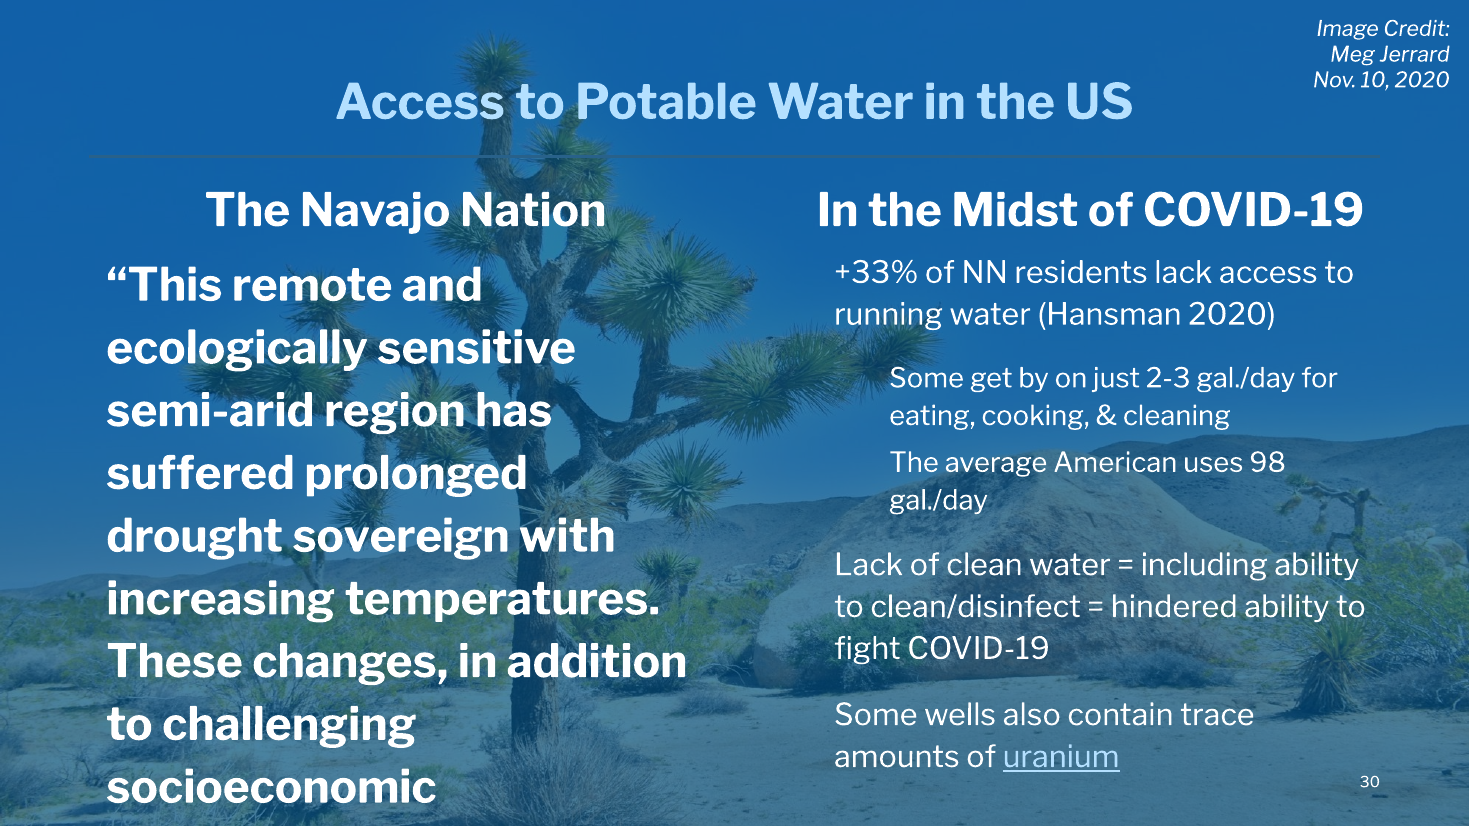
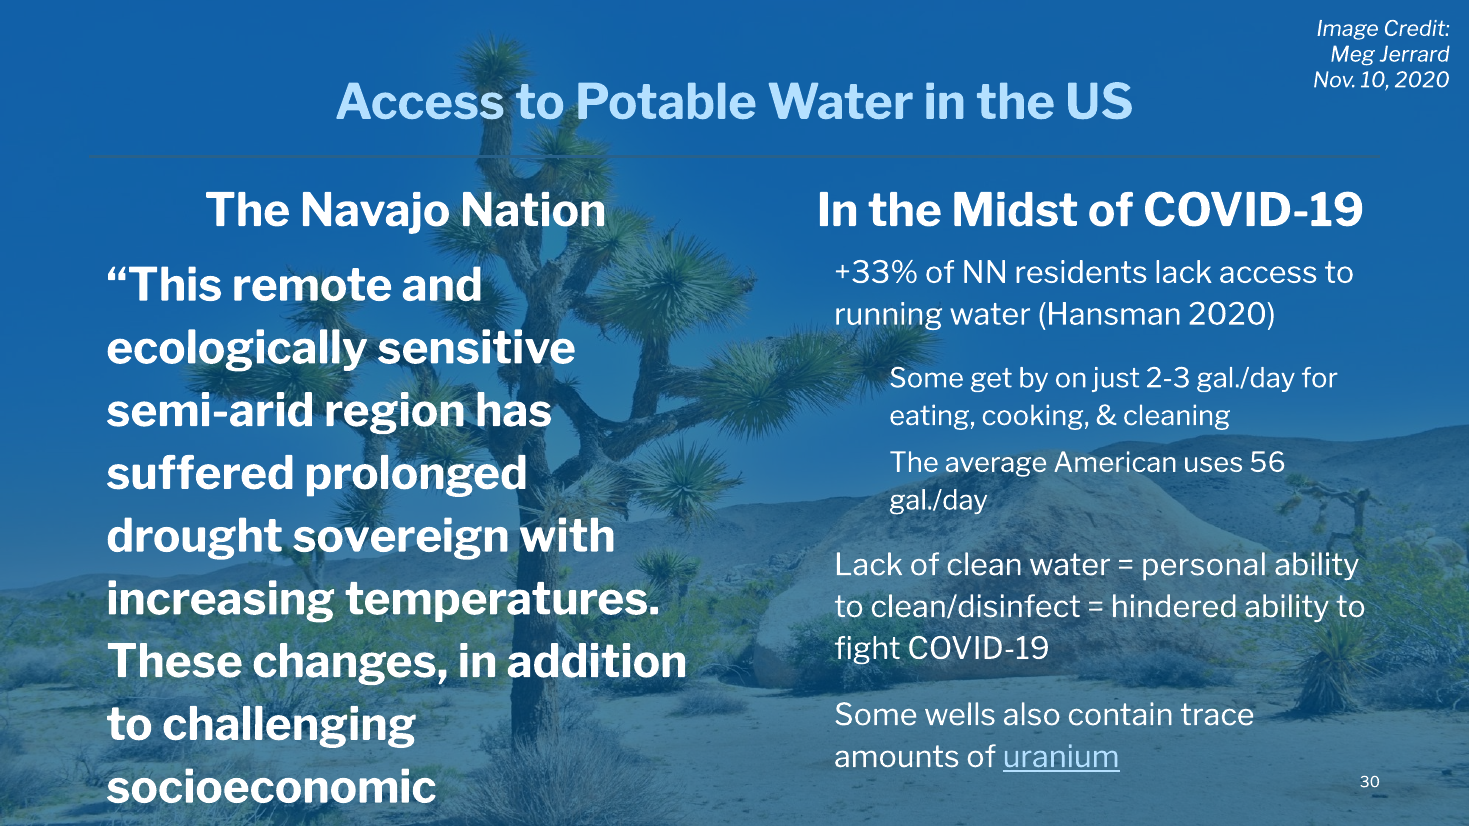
98: 98 -> 56 (1268, 463)
including: including -> personal (1204, 565)
